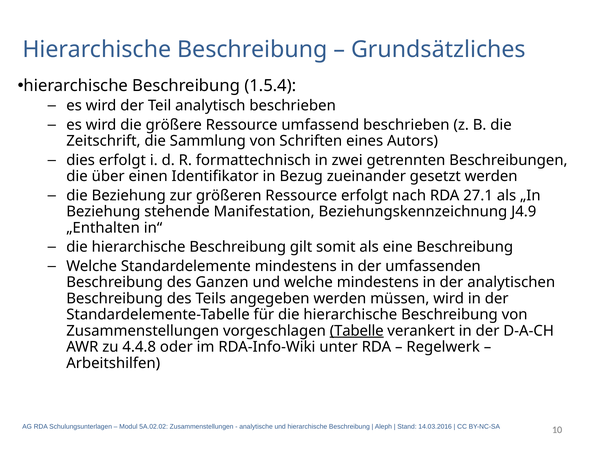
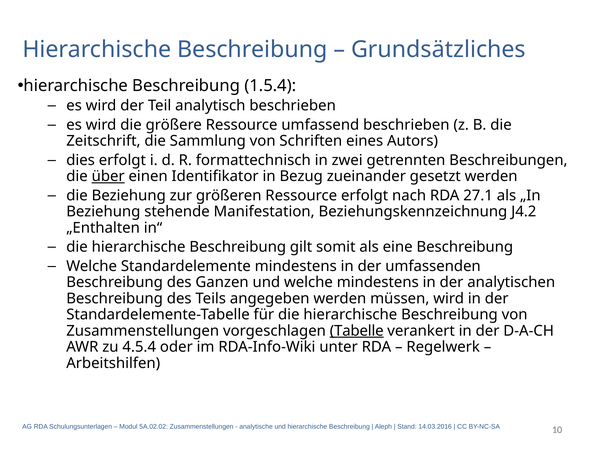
über underline: none -> present (108, 176)
J4.9: J4.9 -> J4.2 (524, 211)
4.4.8: 4.4.8 -> 4.5.4 (139, 347)
